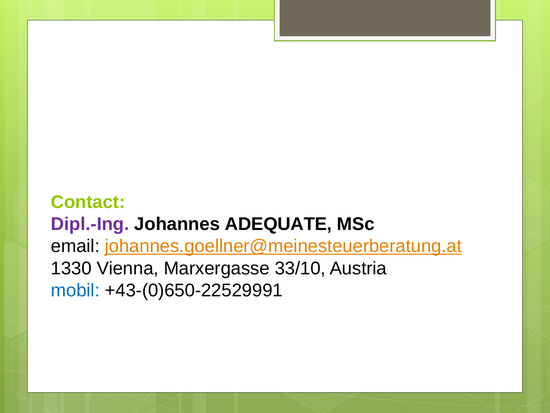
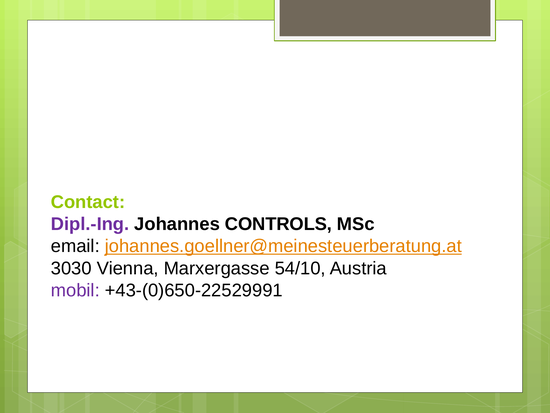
ADEQUATE: ADEQUATE -> CONTROLS (278, 224)
1330: 1330 -> 3030 (71, 268)
33/10: 33/10 -> 54/10 (300, 268)
mobil colour: blue -> purple (75, 290)
